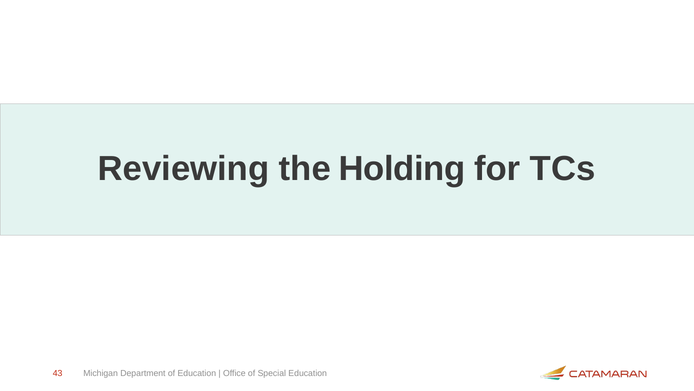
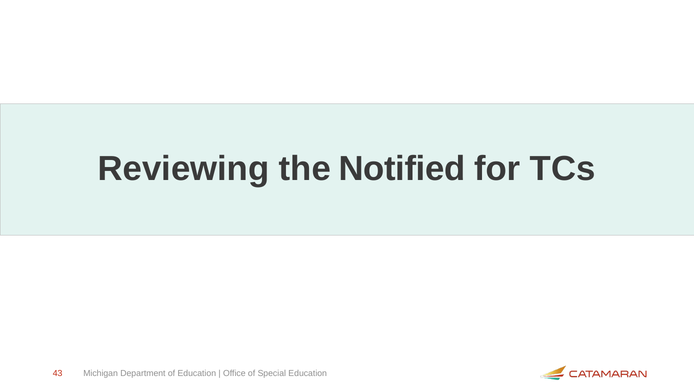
Holding: Holding -> Notified (402, 169)
